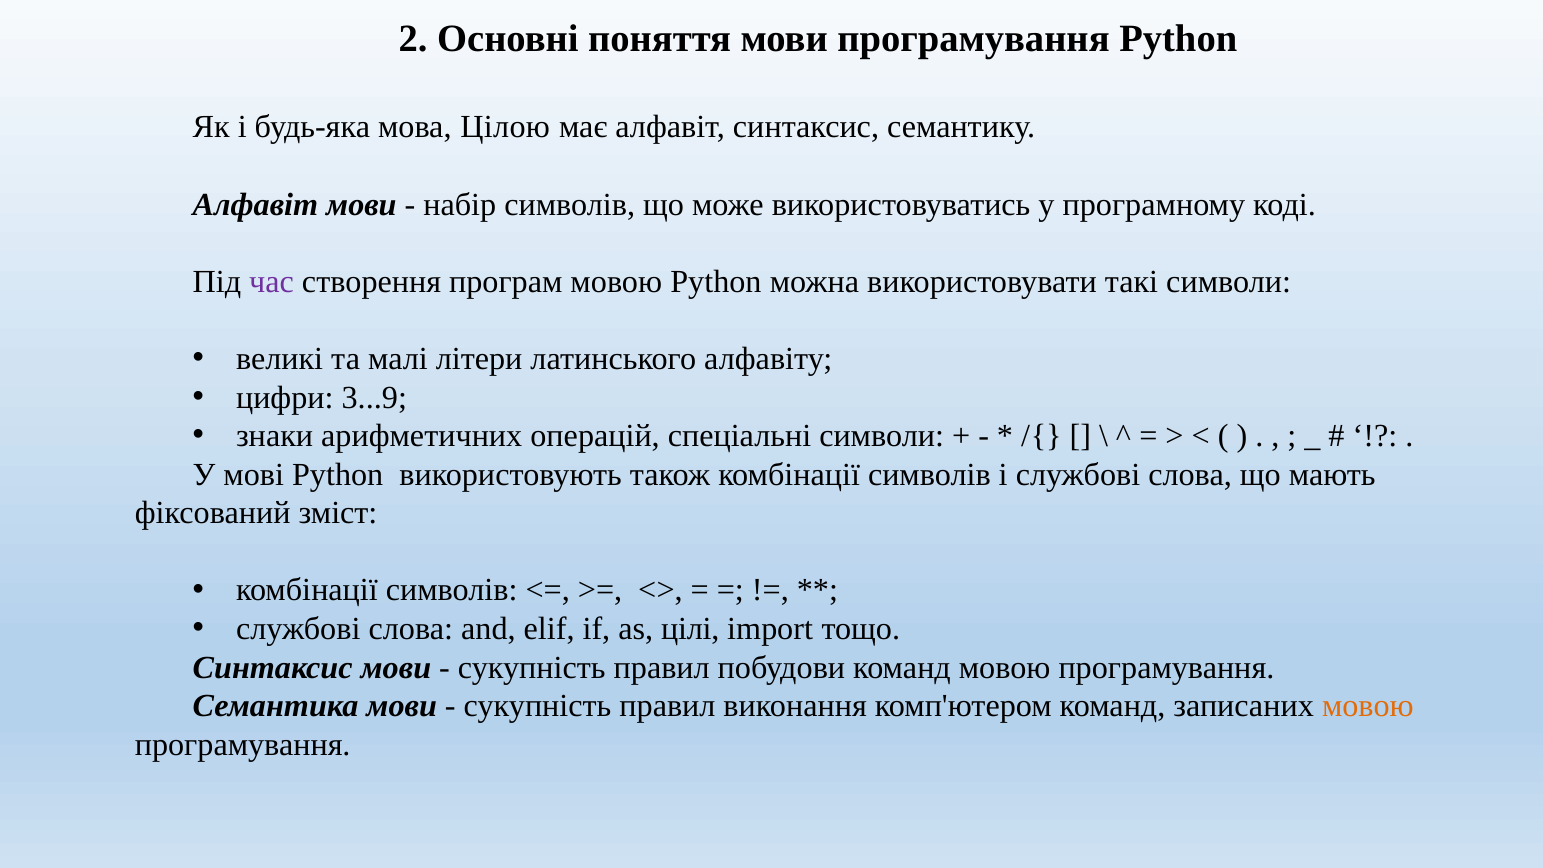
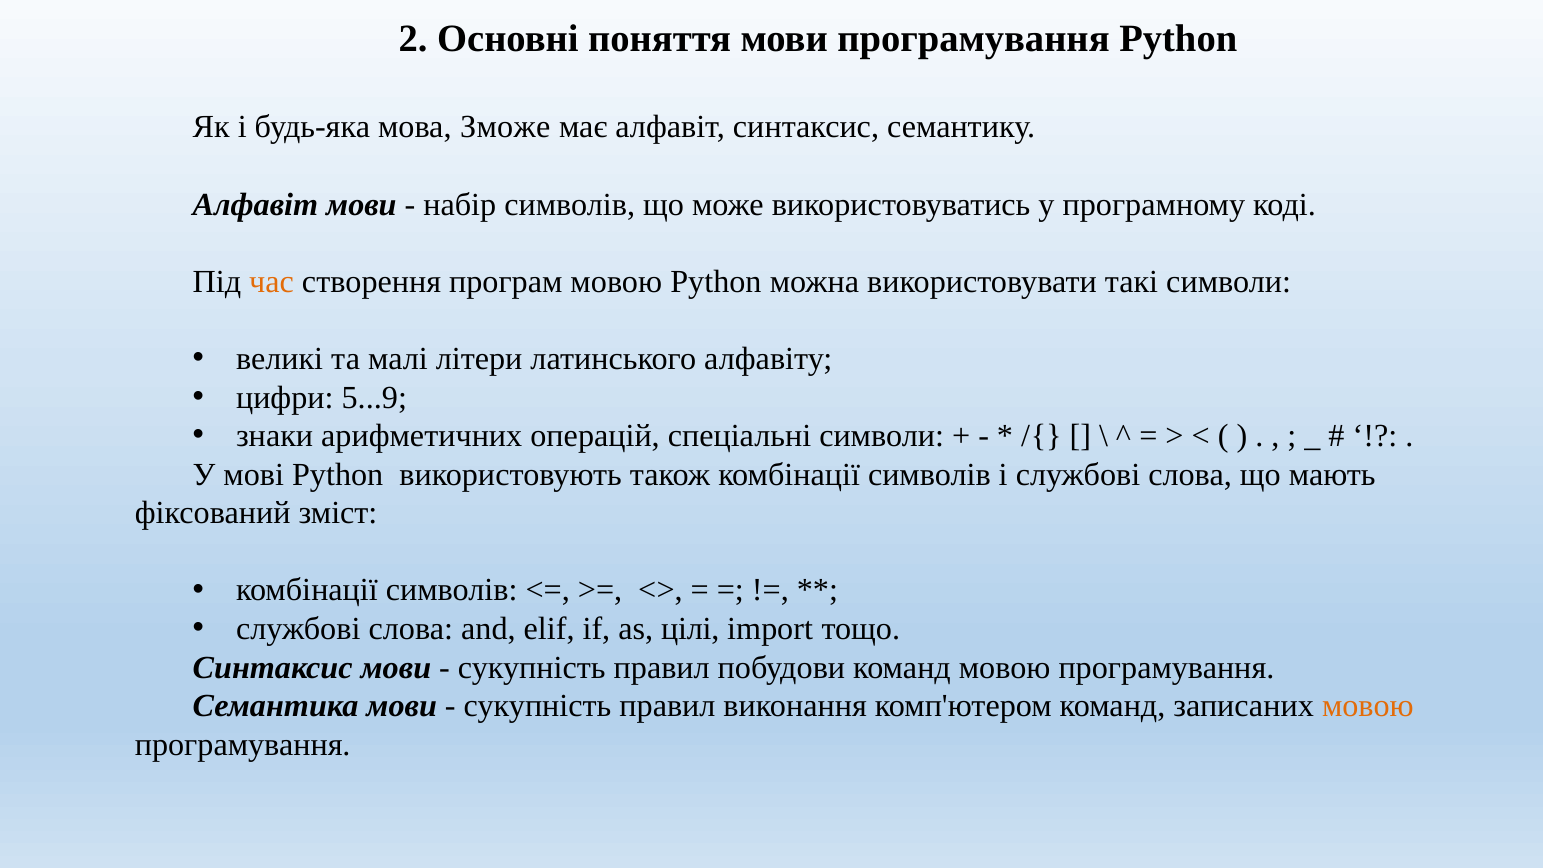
Цілою: Цілою -> Зможе (505, 127)
час colour: purple -> orange (272, 282)
3...9: 3...9 -> 5...9 (374, 397)
